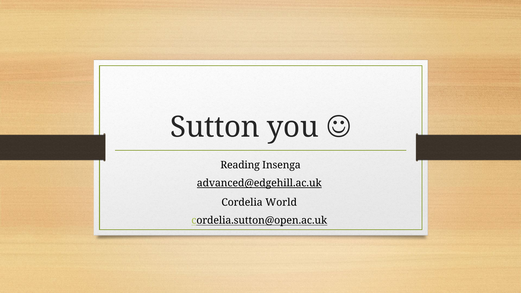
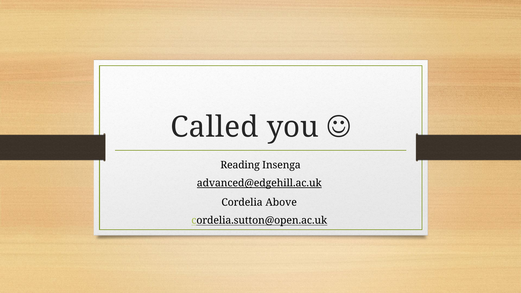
Sutton: Sutton -> Called (215, 127)
World: World -> Above (281, 203)
